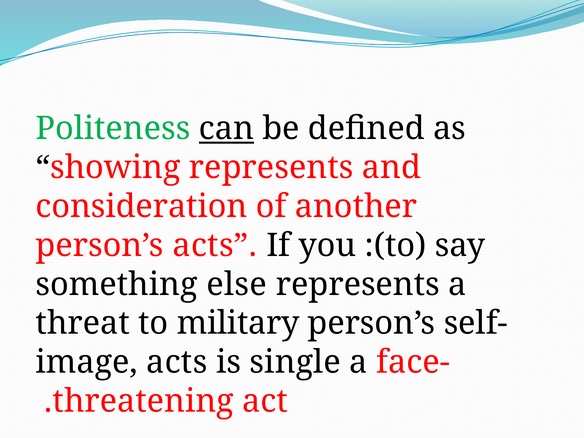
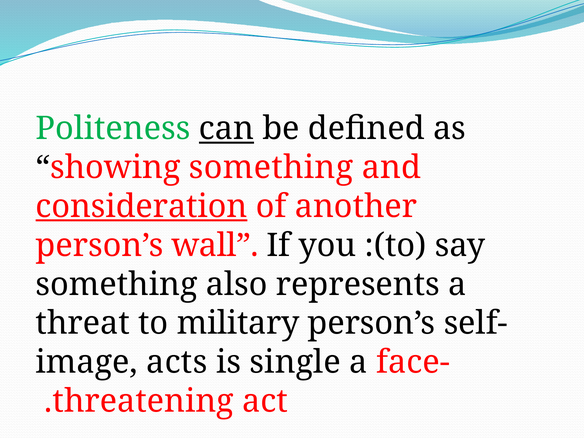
showing represents: represents -> something (271, 168)
consideration underline: none -> present (142, 206)
person’s acts: acts -> wall (215, 245)
else: else -> also (237, 284)
